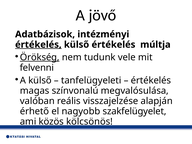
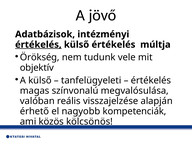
Örökség underline: present -> none (40, 57)
felvenni: felvenni -> objektív (37, 68)
szakfelügyelet: szakfelügyelet -> kompetenciák (134, 111)
